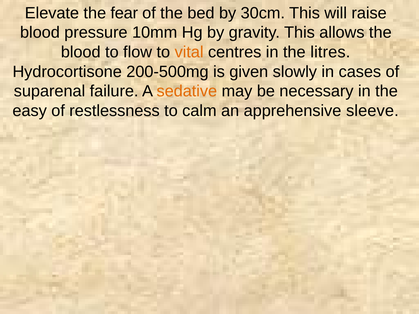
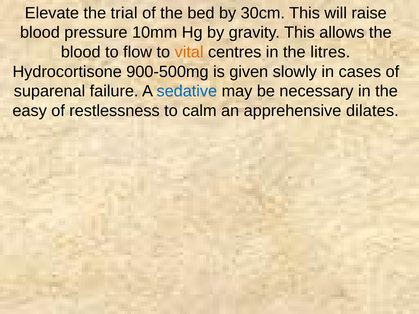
fear: fear -> trial (124, 13)
200-500mg: 200-500mg -> 900-500mg (167, 72)
sedative colour: orange -> blue (187, 91)
sleeve: sleeve -> dilates (372, 111)
